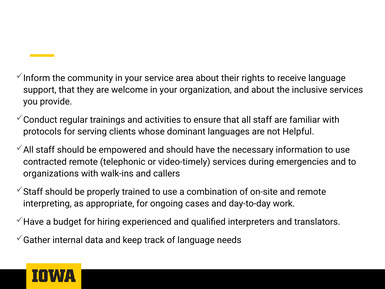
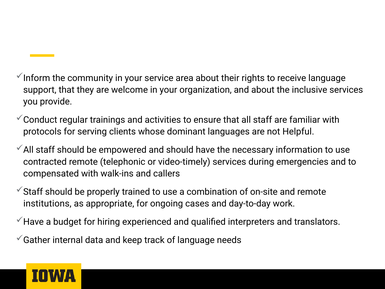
organizations: organizations -> compensated (51, 173)
interpreting: interpreting -> institutions (47, 203)
